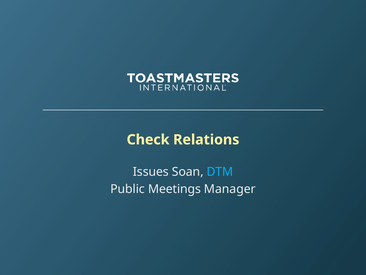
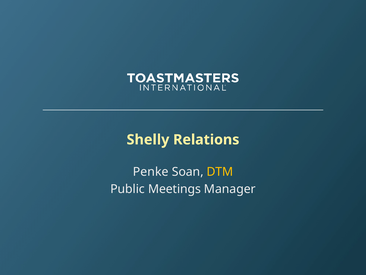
Check: Check -> Shelly (148, 139)
Issues: Issues -> Penke (151, 172)
DTM colour: light blue -> yellow (220, 172)
